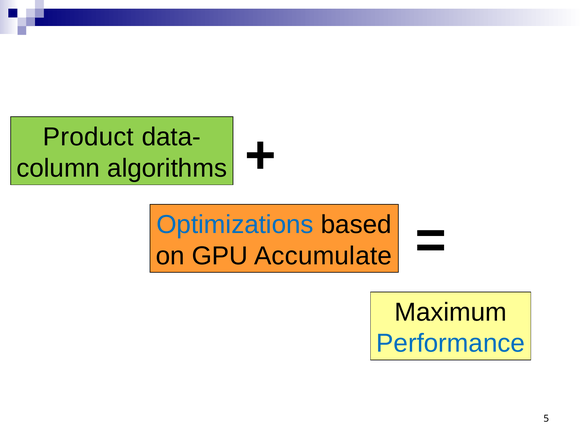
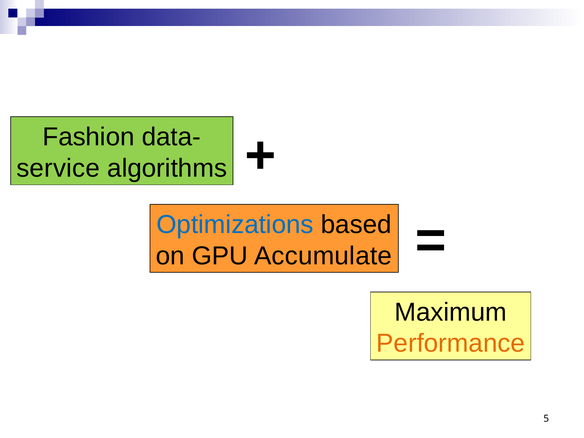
Product: Product -> Fashion (89, 137)
column: column -> service (58, 168)
Performance colour: blue -> orange (451, 343)
